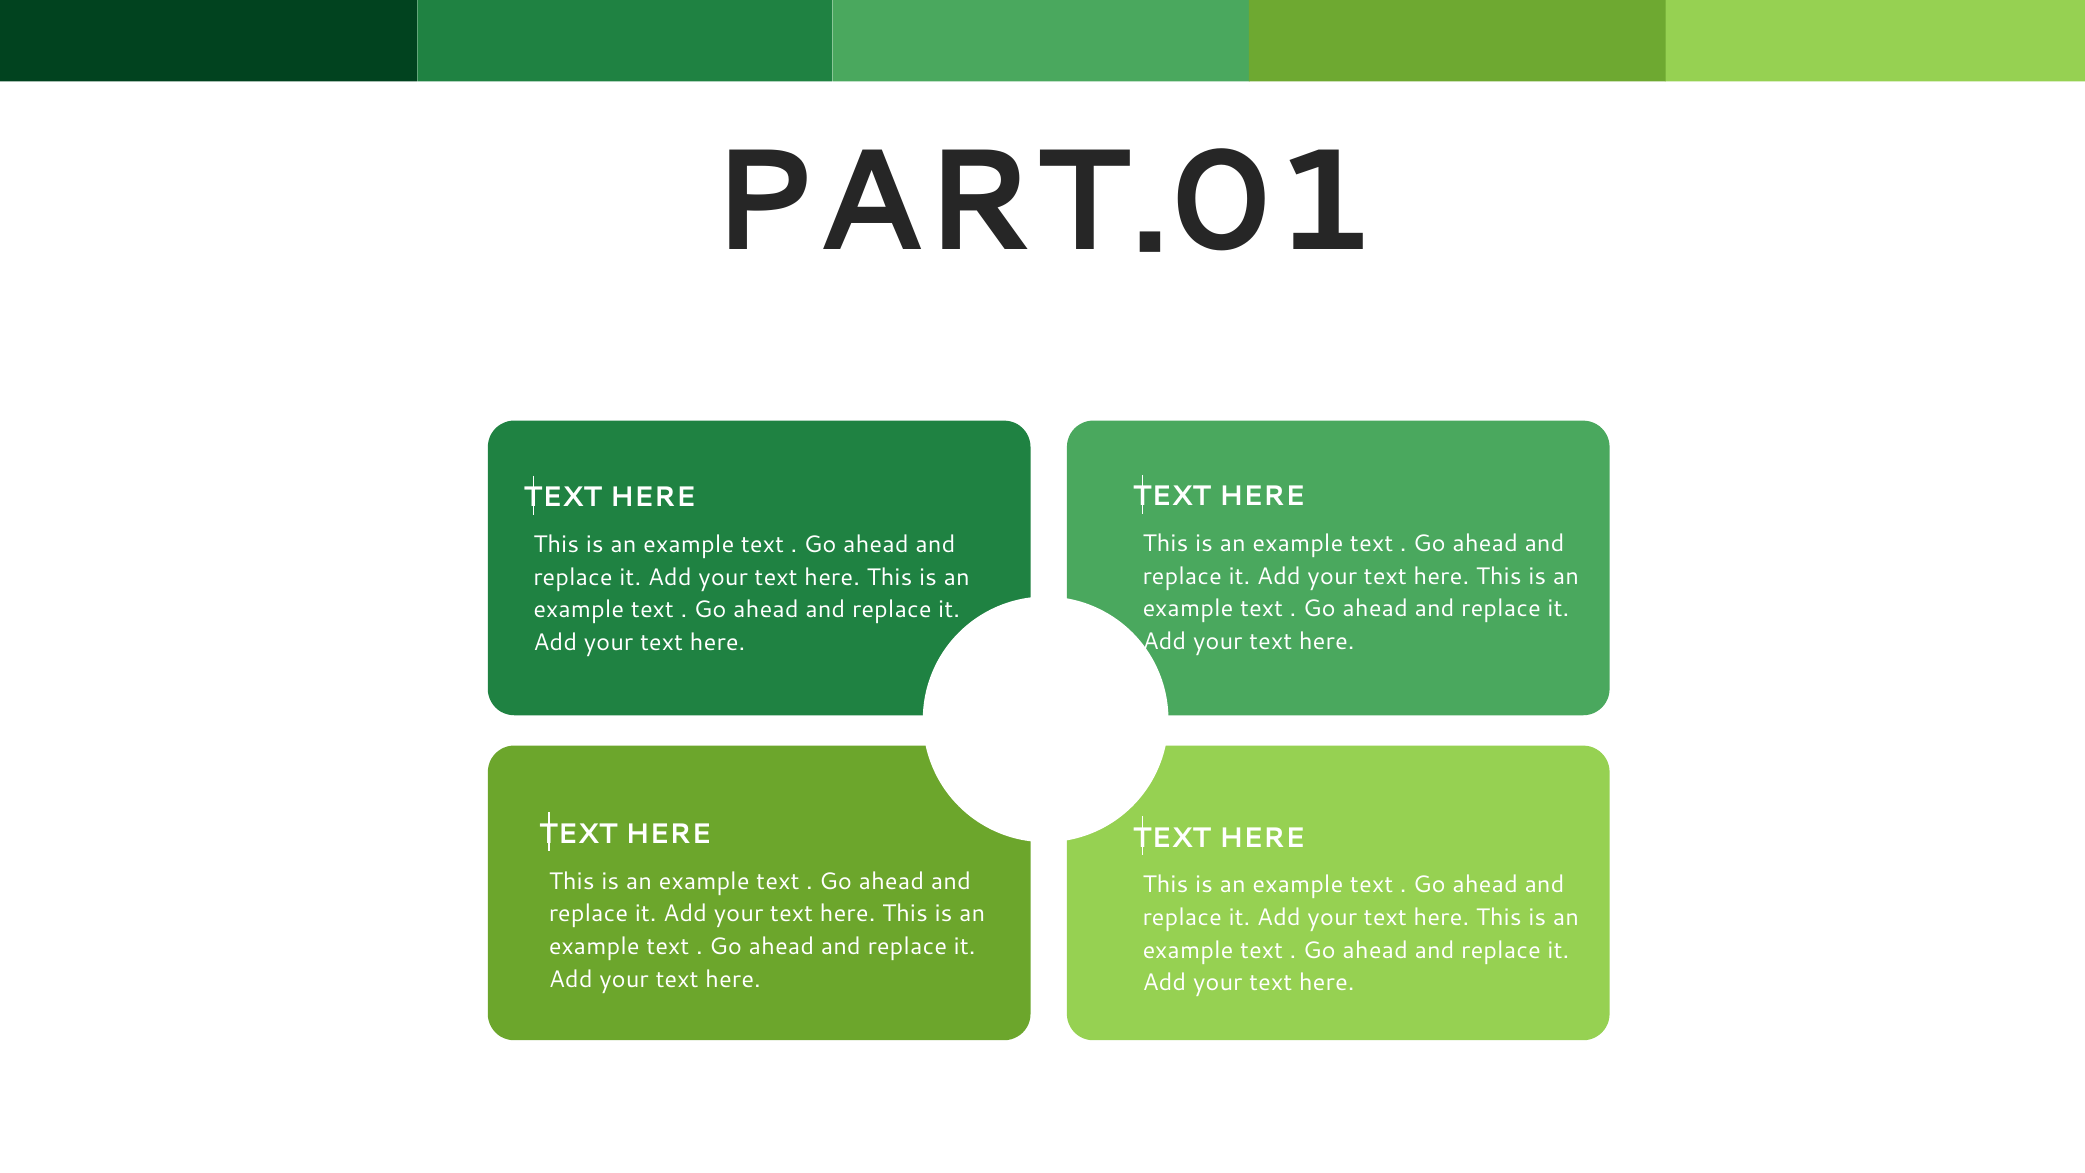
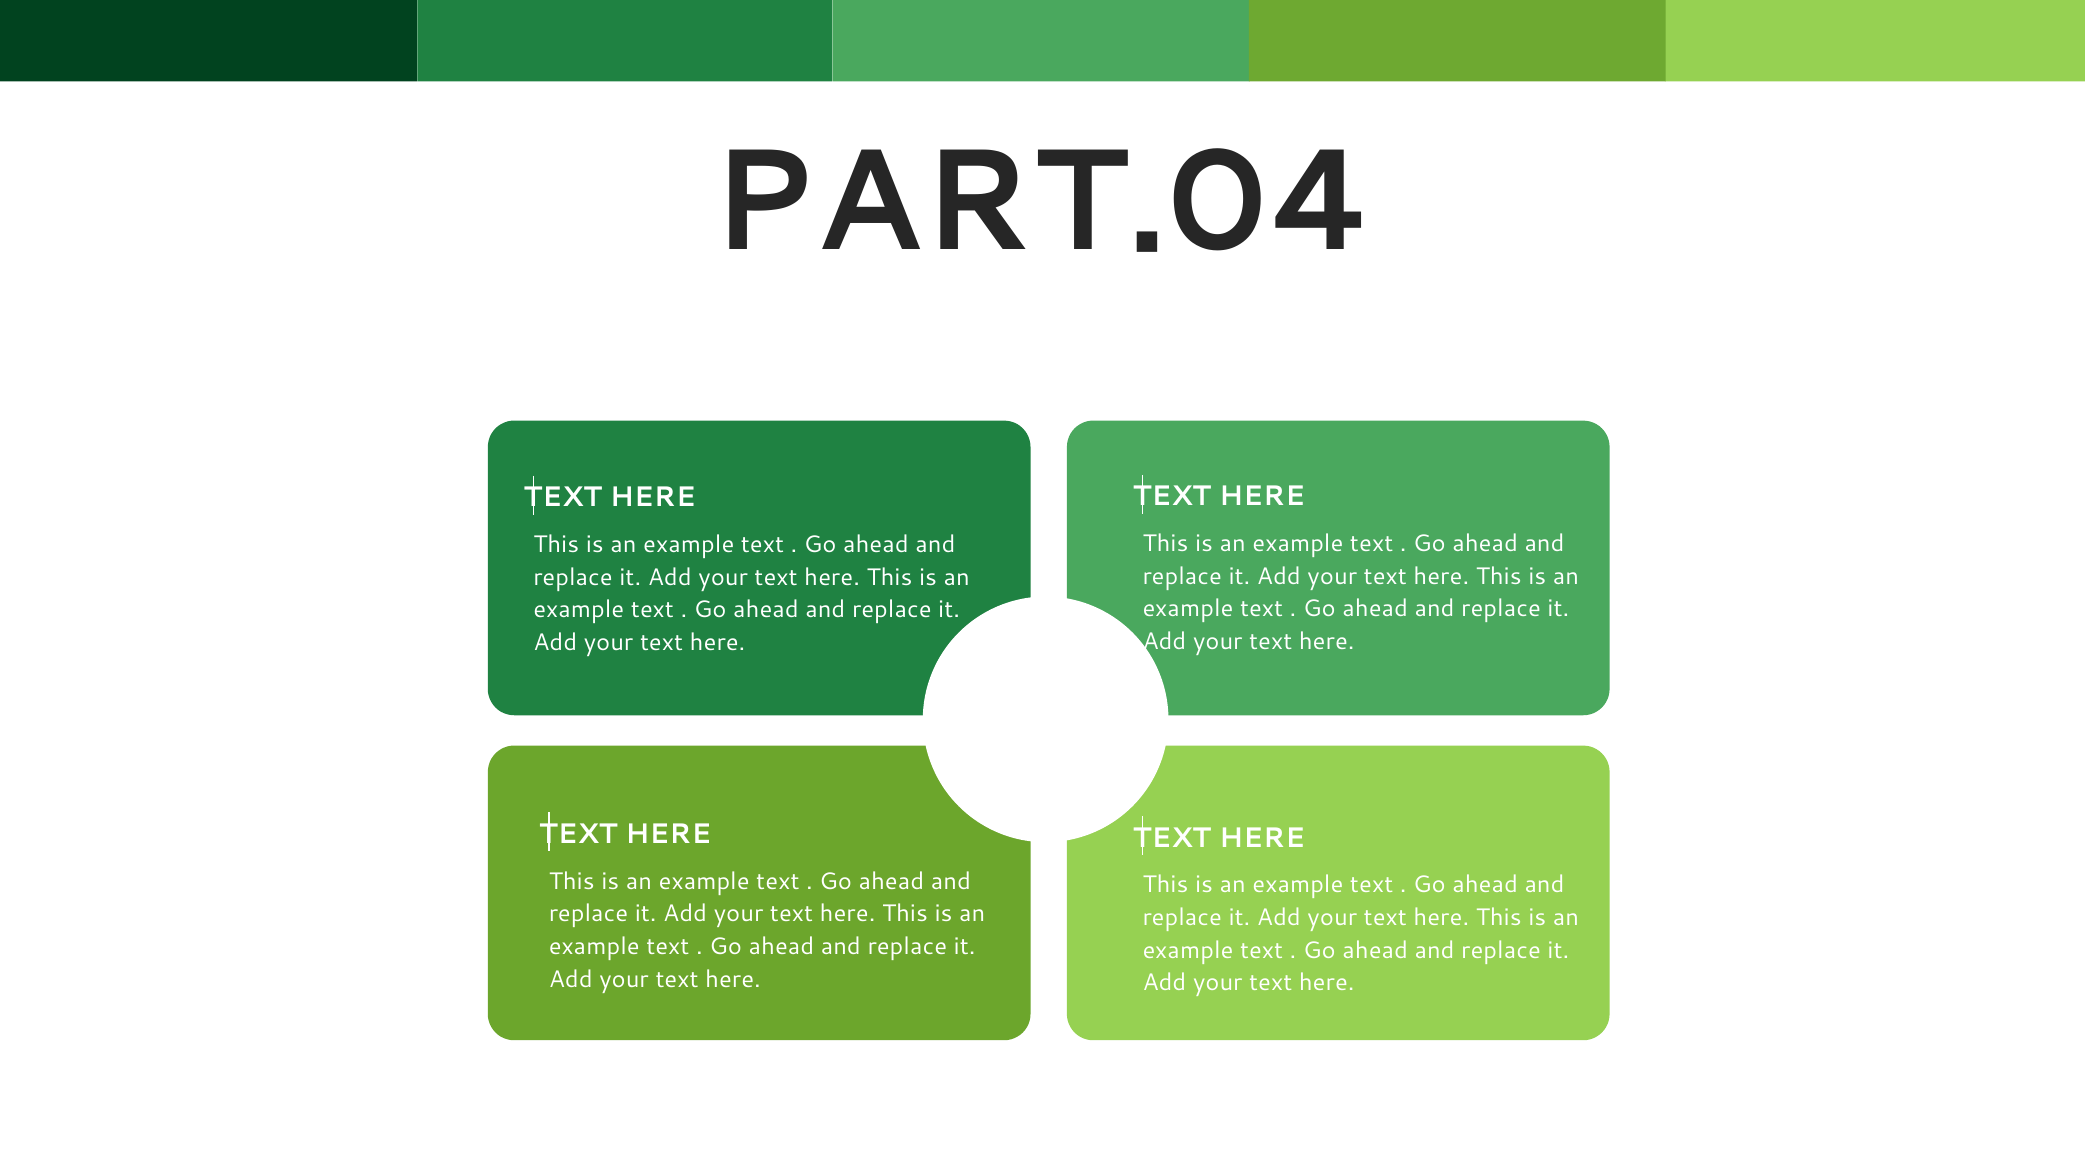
PART.01: PART.01 -> PART.04 (1043, 202)
